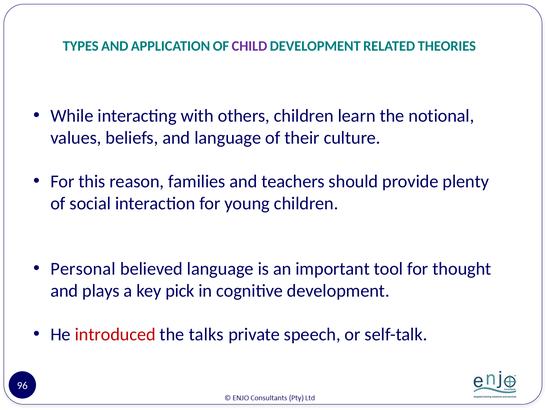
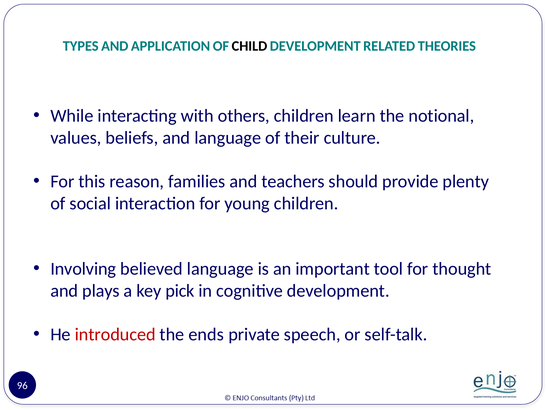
CHILD colour: purple -> black (249, 46)
Personal: Personal -> Involving (83, 269)
talks: talks -> ends (206, 334)
